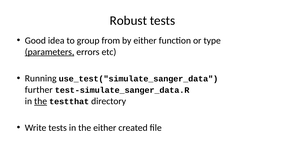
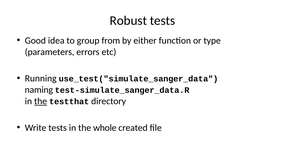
parameters underline: present -> none (50, 52)
further: further -> naming (39, 90)
the either: either -> whole (105, 128)
